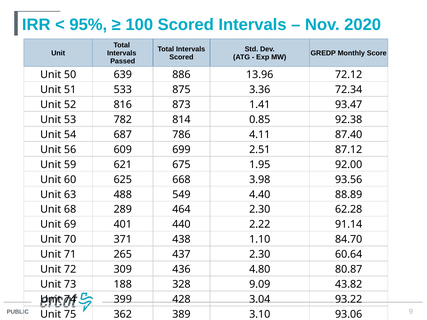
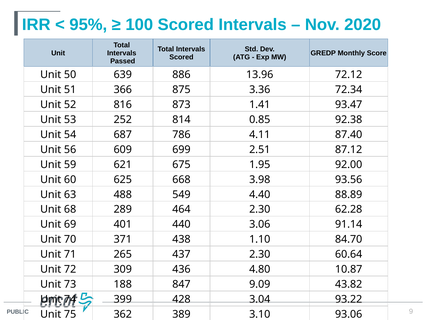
533: 533 -> 366 (123, 90)
782: 782 -> 252 (123, 120)
2.22: 2.22 -> 3.06 (260, 225)
80.87: 80.87 -> 10.87 (349, 270)
328: 328 -> 847 (181, 285)
